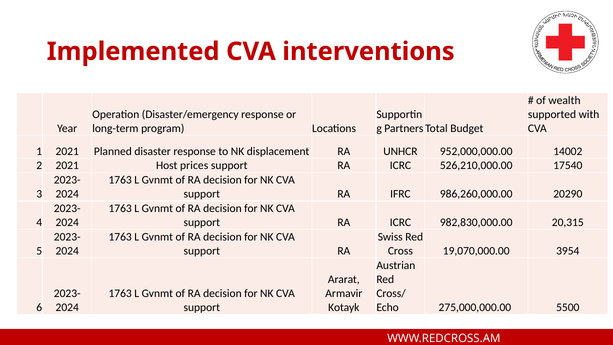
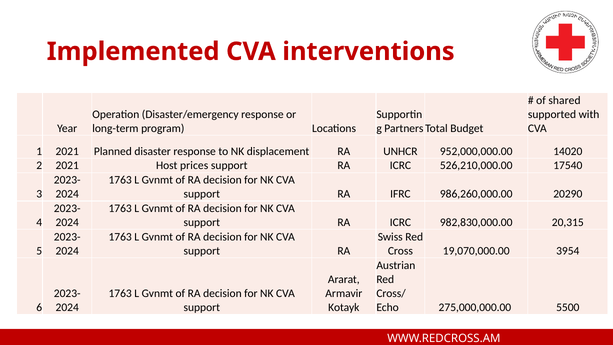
wealth: wealth -> shared (564, 100)
14002: 14002 -> 14020 (568, 151)
